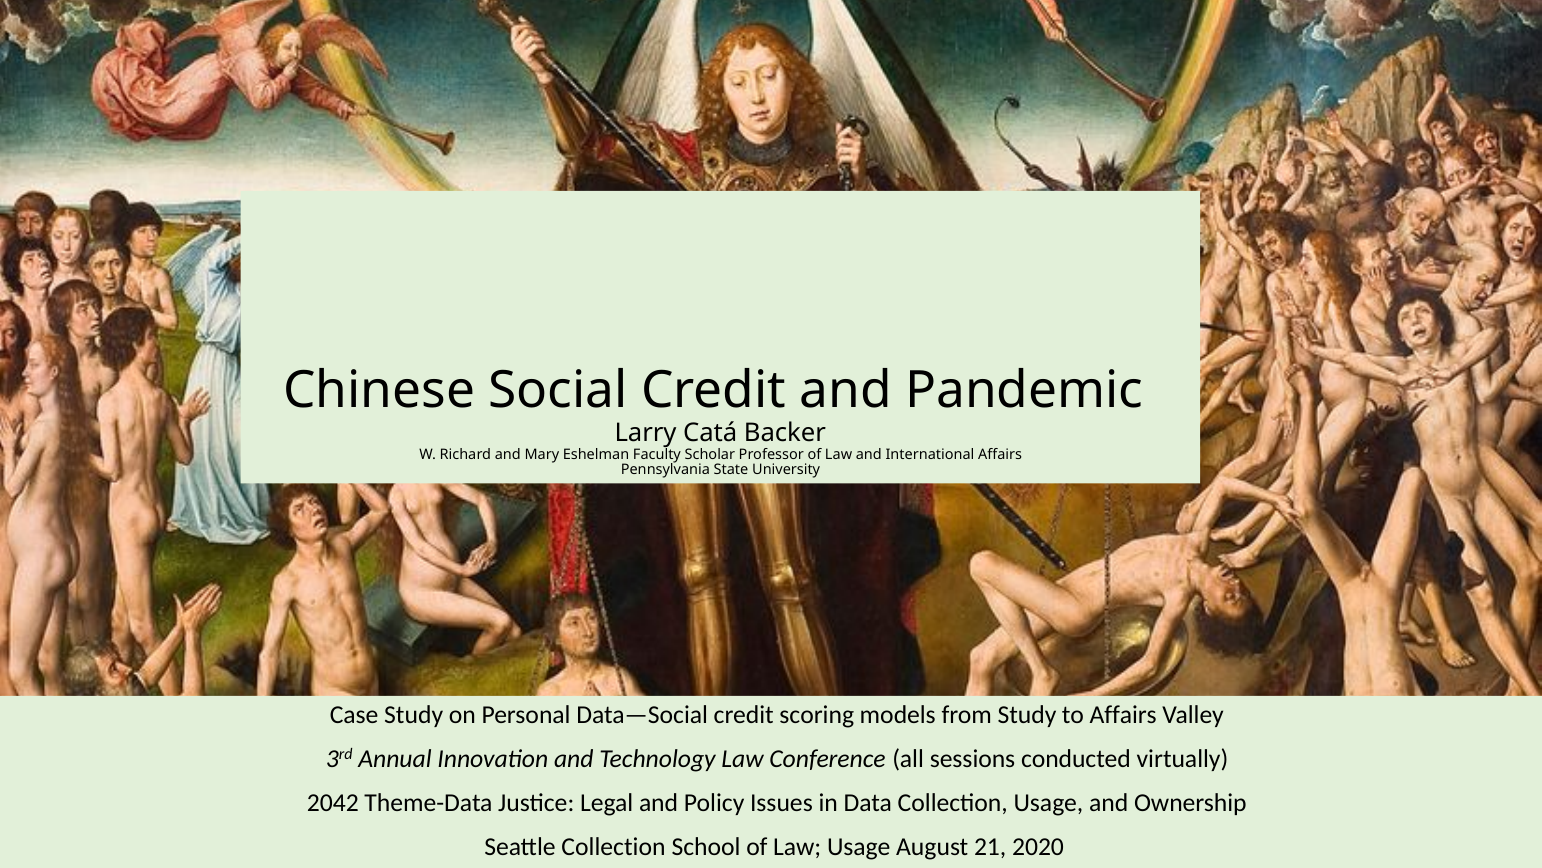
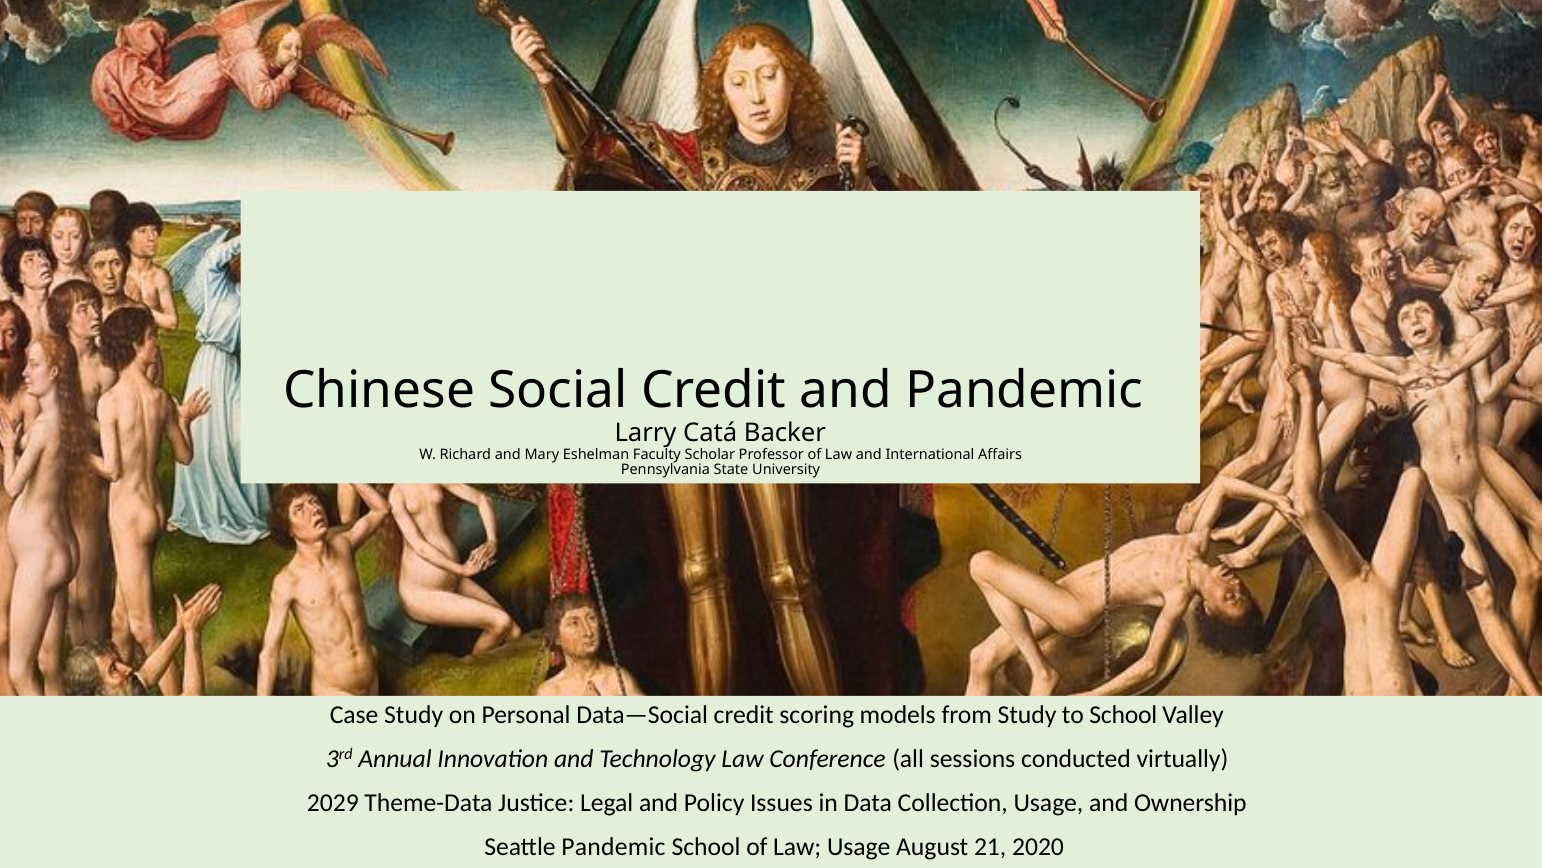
to Affairs: Affairs -> School (1123, 715)
2042: 2042 -> 2029 (333, 803)
Seattle Collection: Collection -> Pandemic (613, 846)
